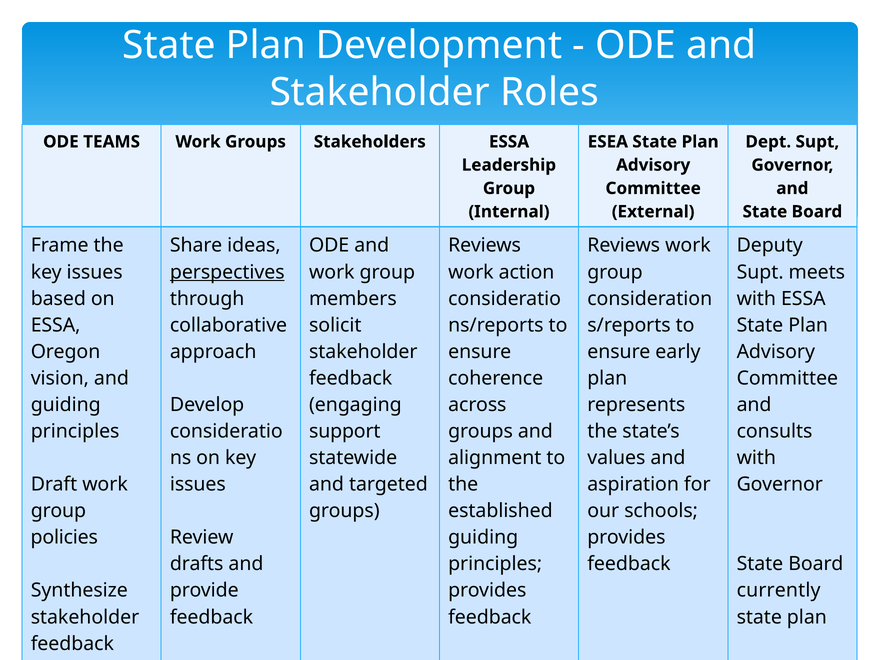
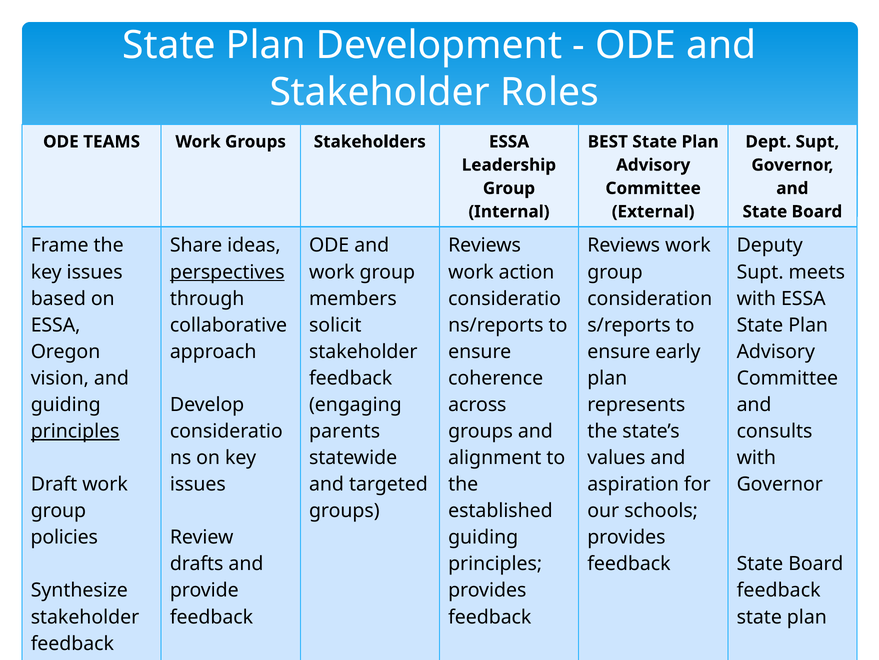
ESEA: ESEA -> BEST (608, 142)
principles underline: none -> present (75, 431)
support: support -> parents (345, 431)
currently: currently -> feedback (779, 590)
